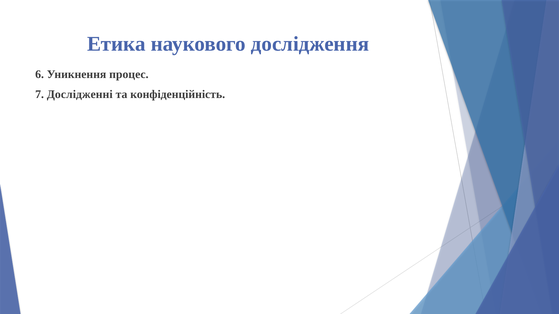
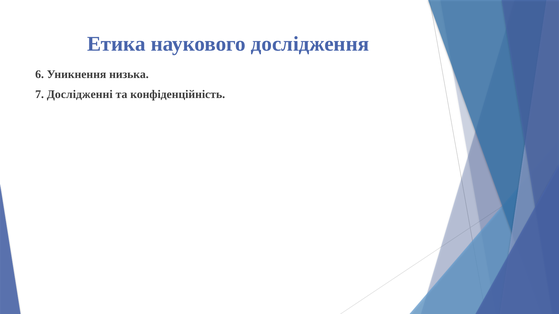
процес: процес -> низька (129, 75)
